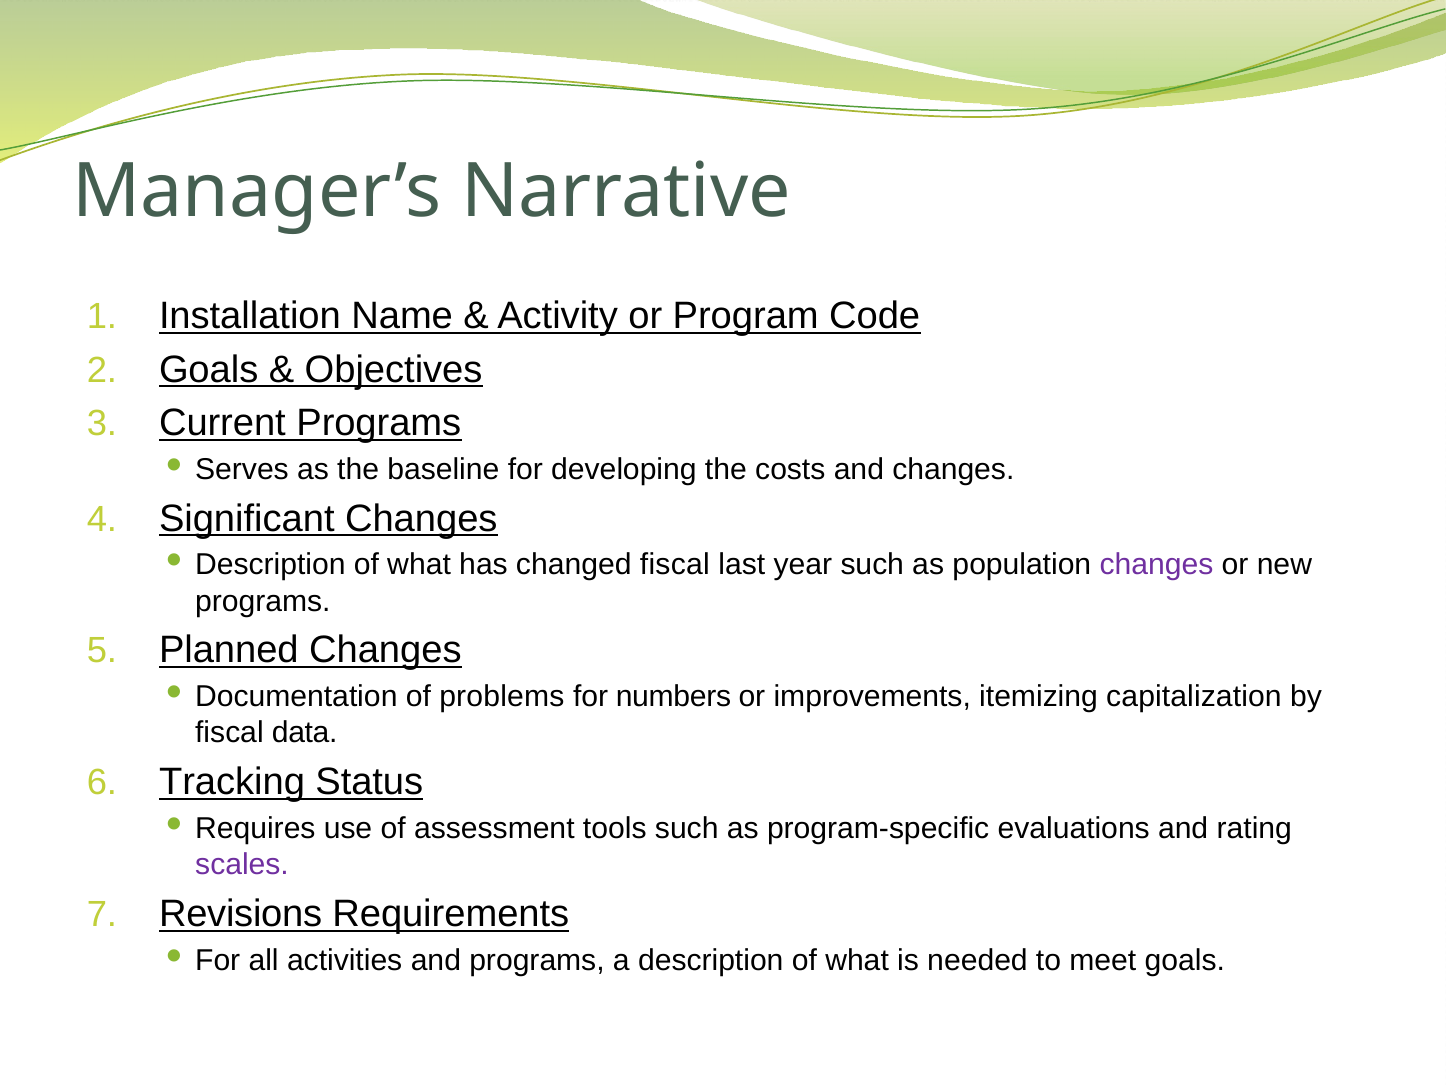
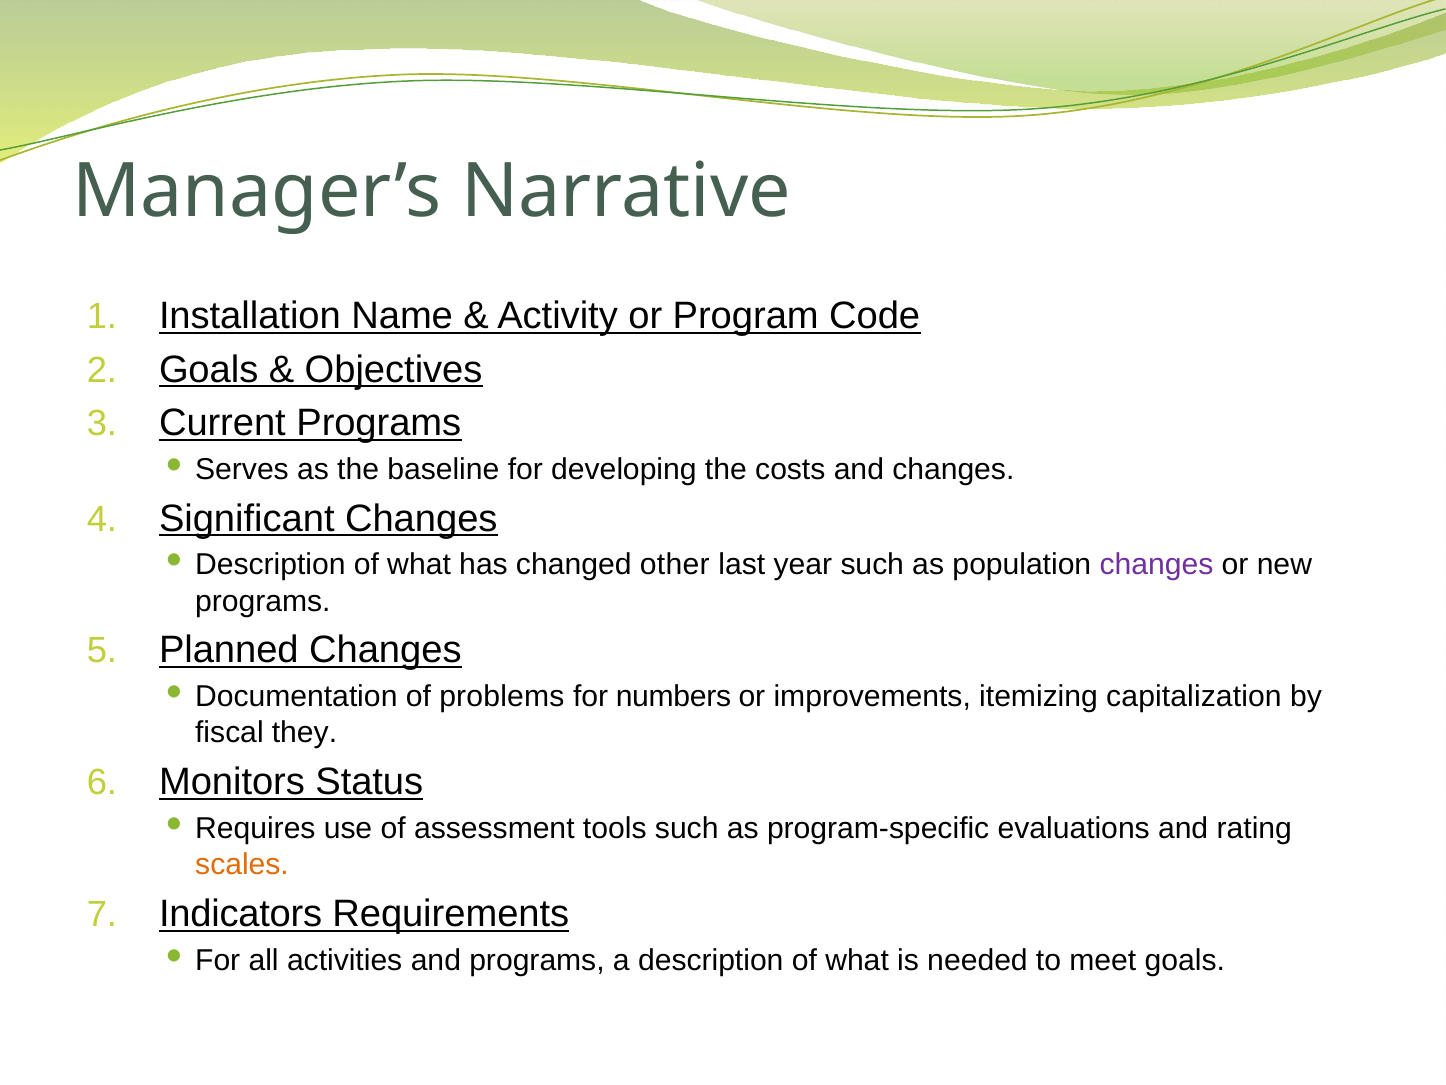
changed fiscal: fiscal -> other (675, 565)
data: data -> they (305, 733)
Tracking: Tracking -> Monitors (232, 782)
scales colour: purple -> orange (242, 864)
Revisions: Revisions -> Indicators (241, 914)
